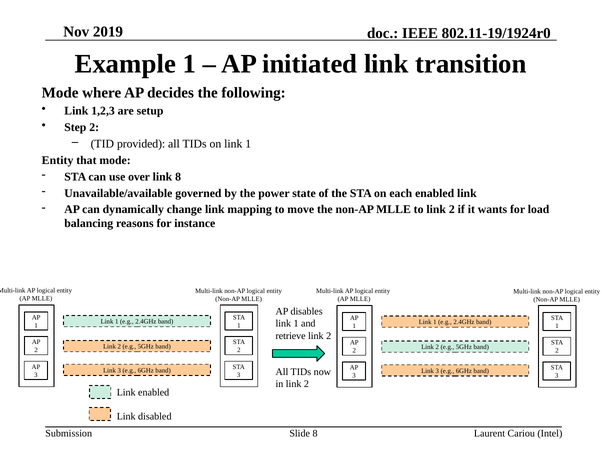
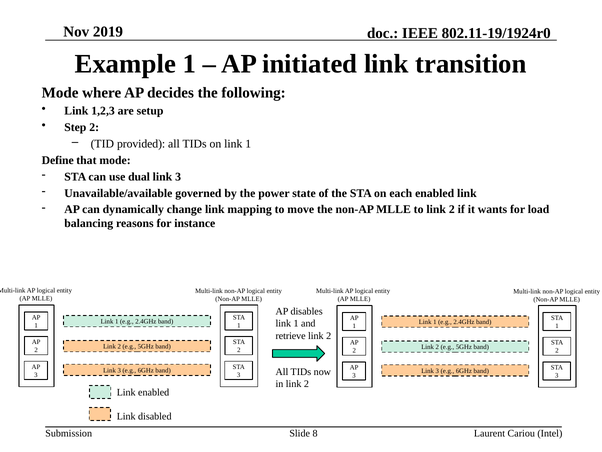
Entity: Entity -> Define (58, 160)
over: over -> dual (139, 177)
8: 8 -> 3 (178, 177)
